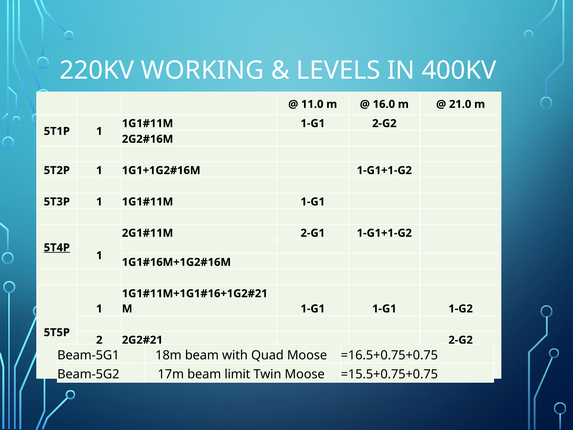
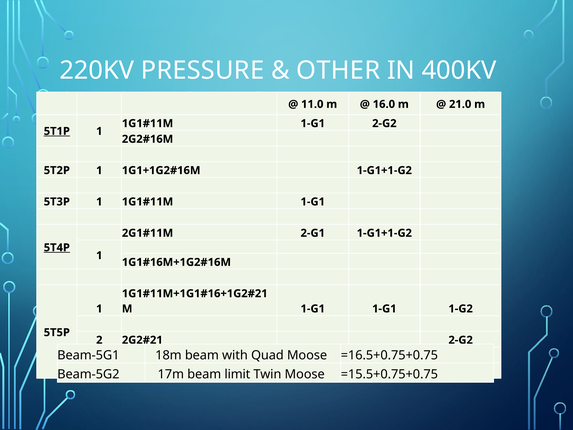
WORKING: WORKING -> PRESSURE (202, 70)
LEVELS: LEVELS -> OTHER (338, 70)
5T1P underline: none -> present (57, 131)
